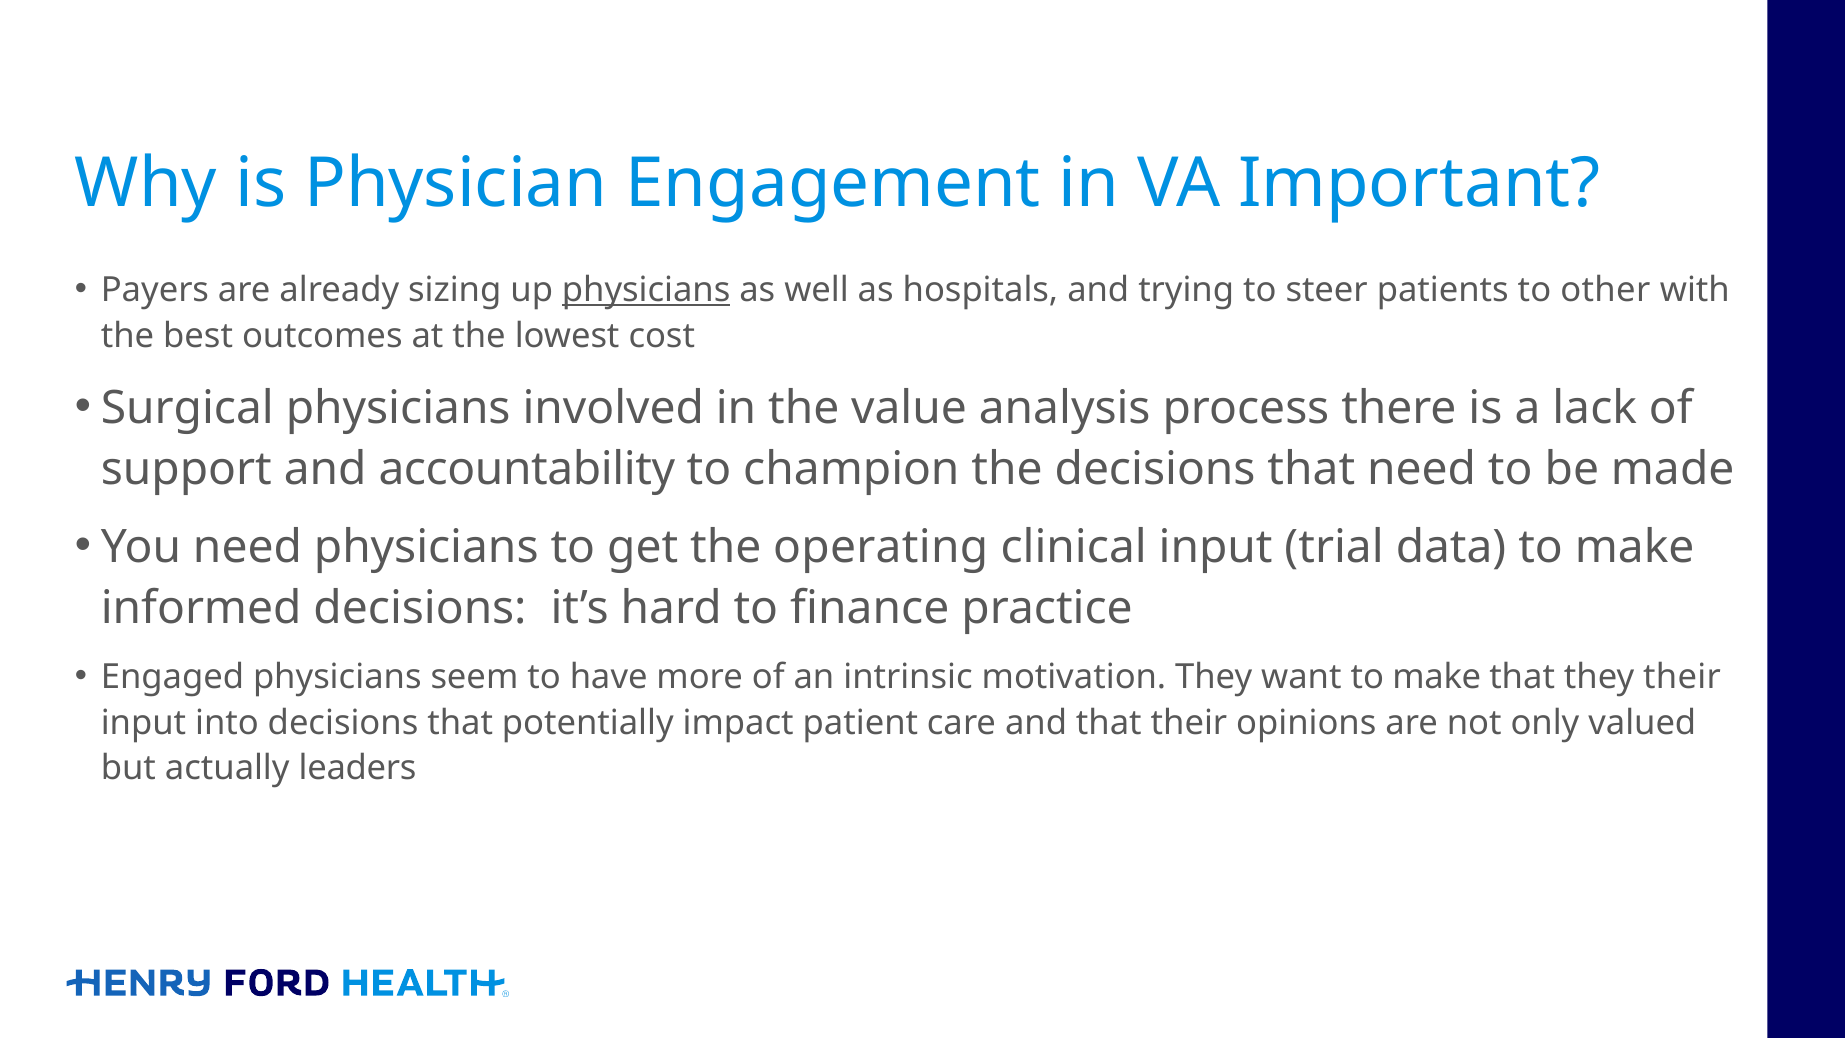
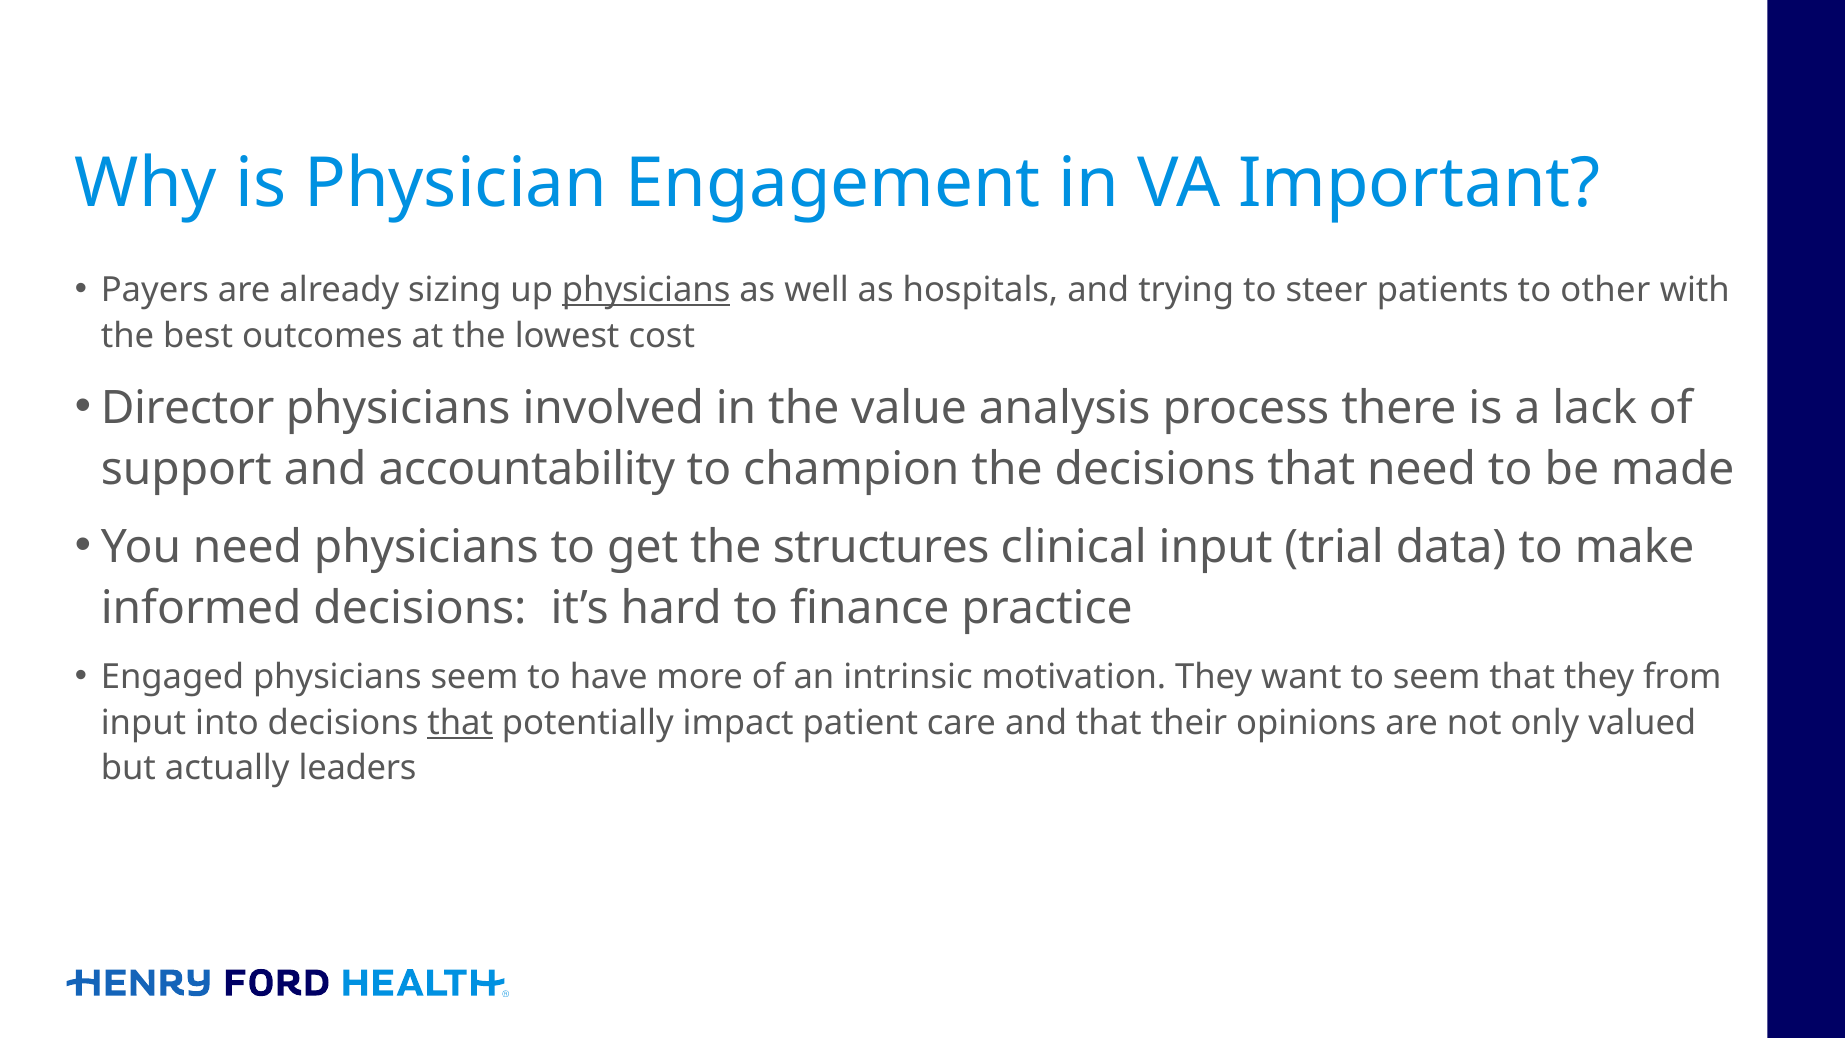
Surgical: Surgical -> Director (188, 408)
operating: operating -> structures (881, 547)
want to make: make -> seem (1437, 677)
they their: their -> from (1682, 677)
that underline: none -> present (460, 723)
